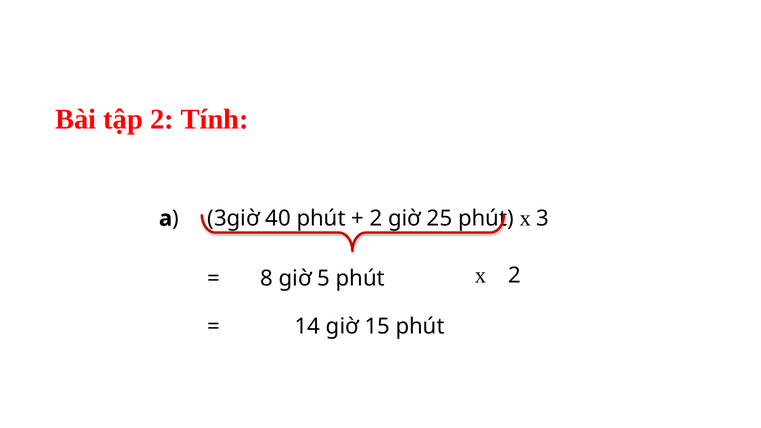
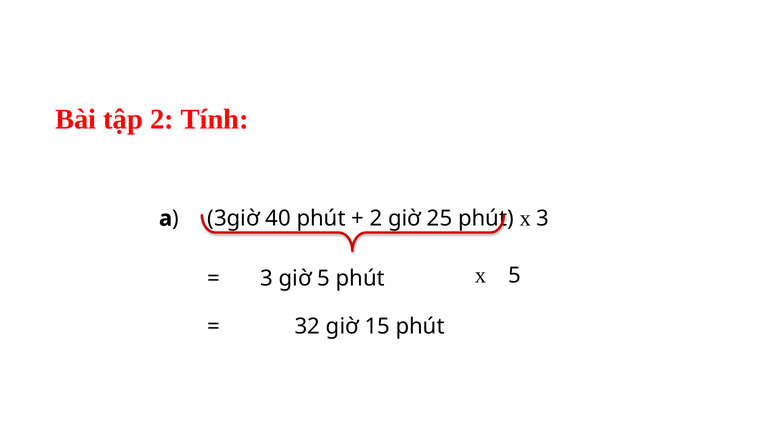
8: 8 -> 3 (267, 279)
x 2: 2 -> 5 (514, 275)
14: 14 -> 32 (307, 327)
